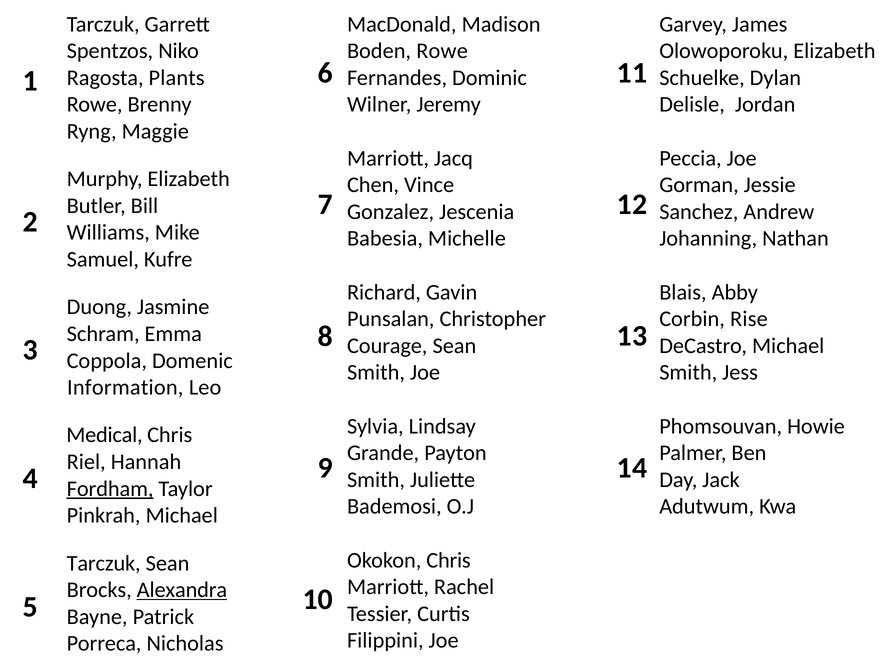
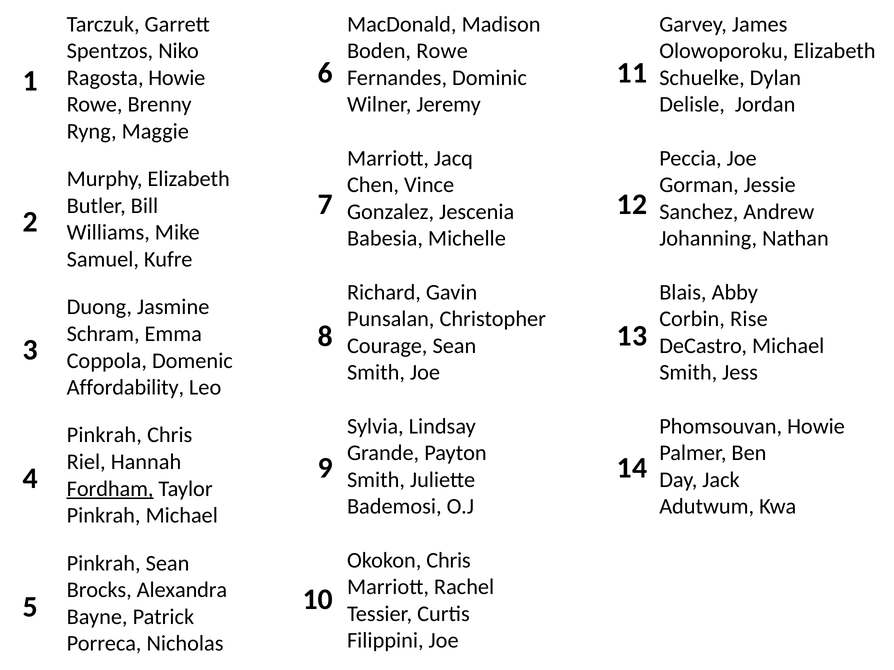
Ragosta Plants: Plants -> Howie (177, 78)
Information: Information -> Affordability (125, 388)
Medical: Medical -> Pinkrah (104, 435)
Tarczuk: Tarczuk -> Pinkrah (104, 564)
Alexandra underline: present -> none (182, 590)
